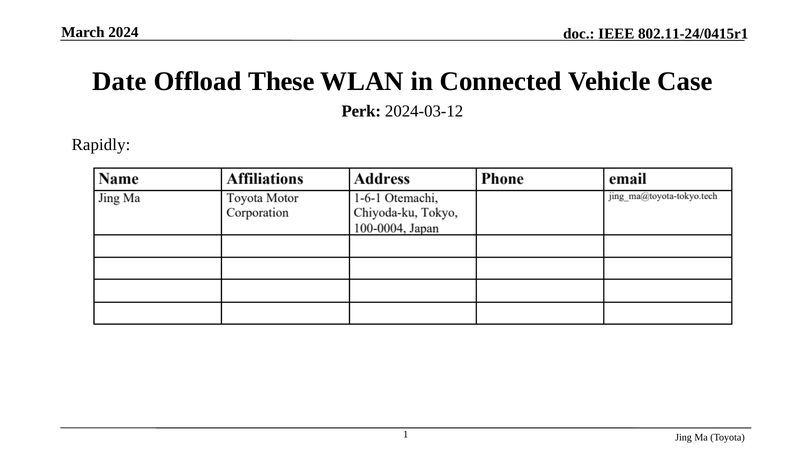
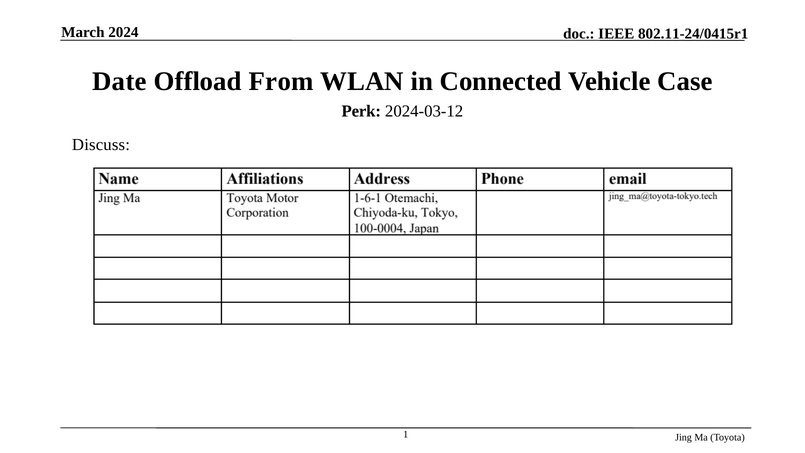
These: These -> From (281, 81)
Rapidly: Rapidly -> Discuss (101, 145)
